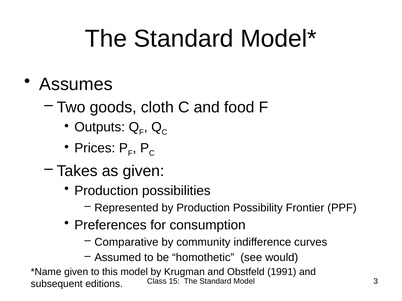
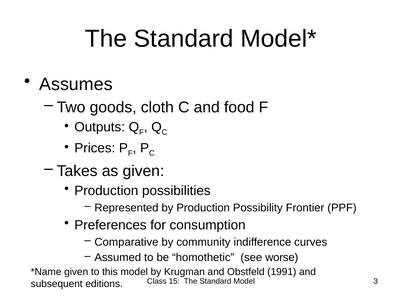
would: would -> worse (282, 258)
